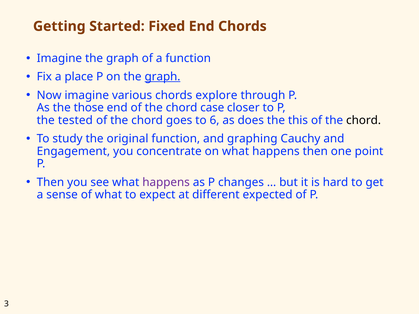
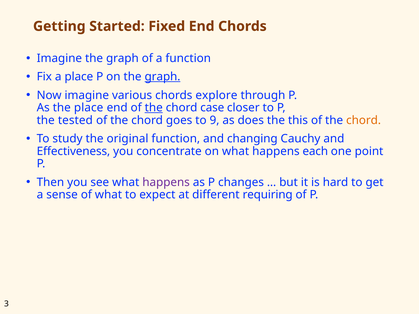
the those: those -> place (89, 108)
the underline: none -> present (154, 108)
6: 6 -> 9 (215, 120)
chord colour: black -> orange (364, 120)
graphing: graphing -> changing (252, 139)
Engagement: Engagement -> Effectiveness (73, 151)
happens then: then -> each (315, 151)
expected: expected -> requiring (268, 195)
